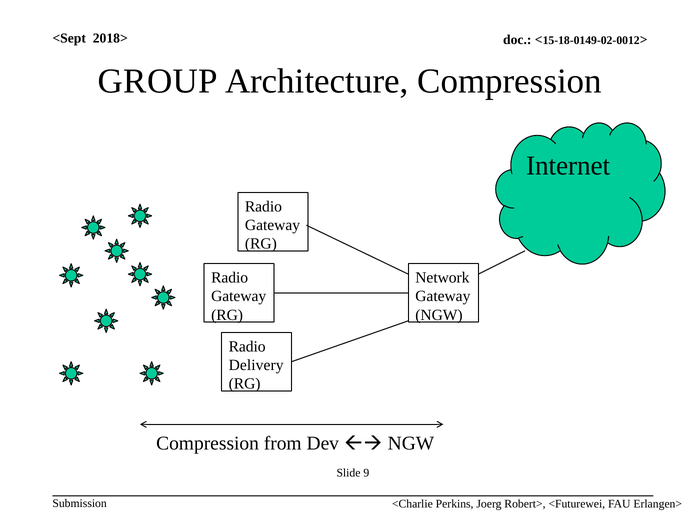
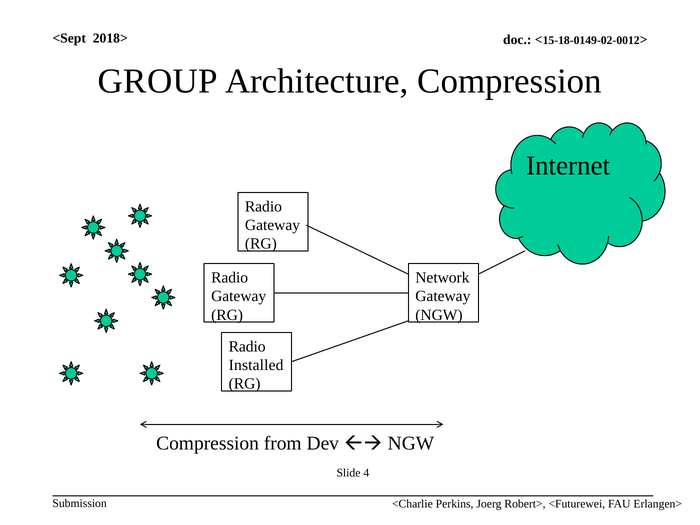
Delivery: Delivery -> Installed (256, 365)
9: 9 -> 4 (366, 473)
